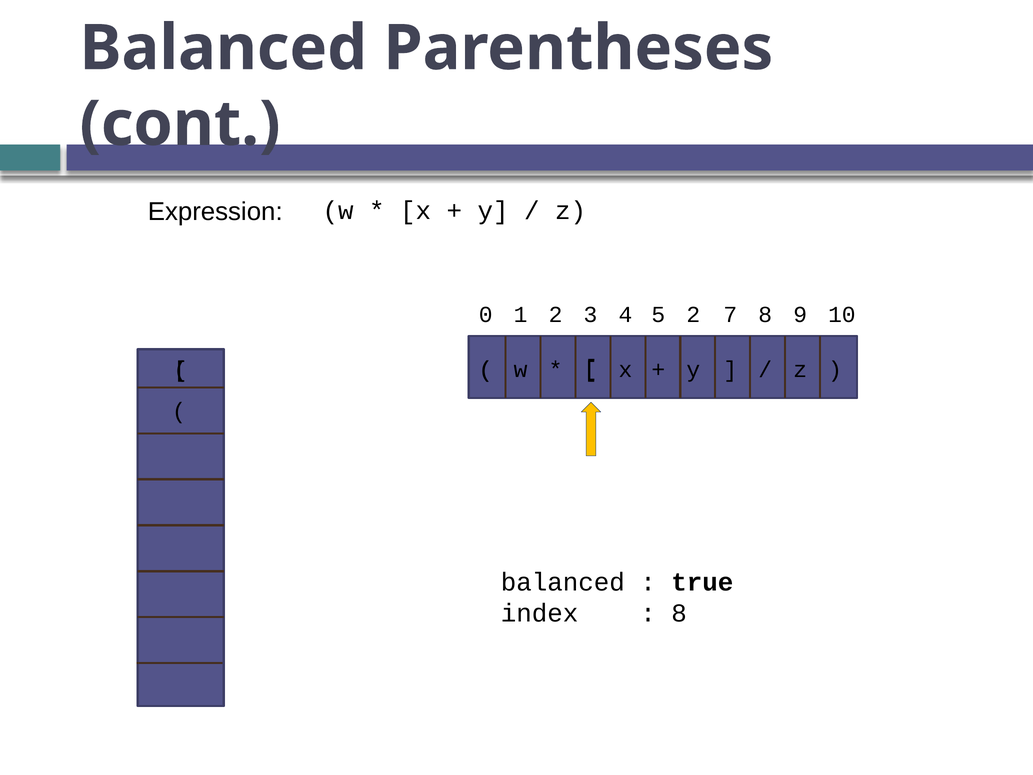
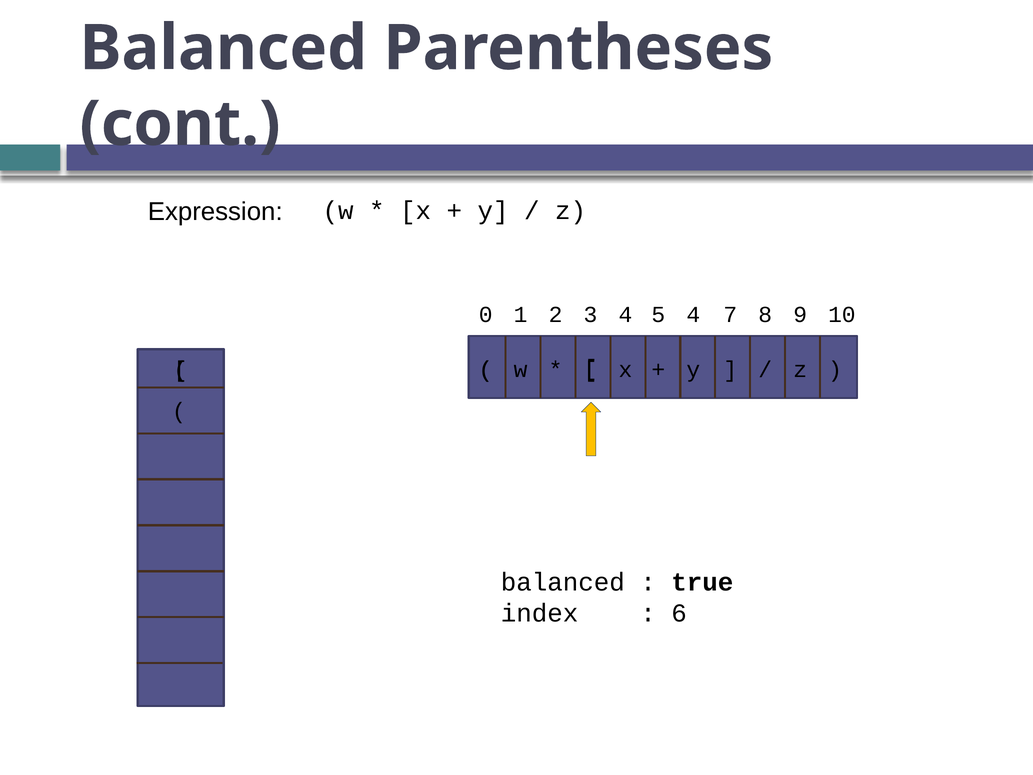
5 2: 2 -> 4 (693, 315)
8: 8 -> 6 (679, 613)
